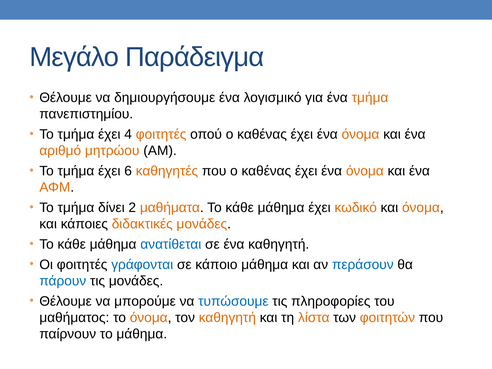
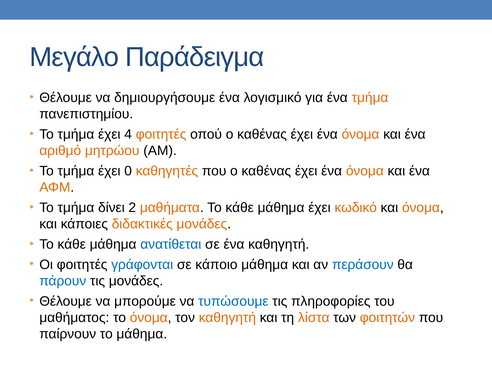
6: 6 -> 0 (128, 171)
